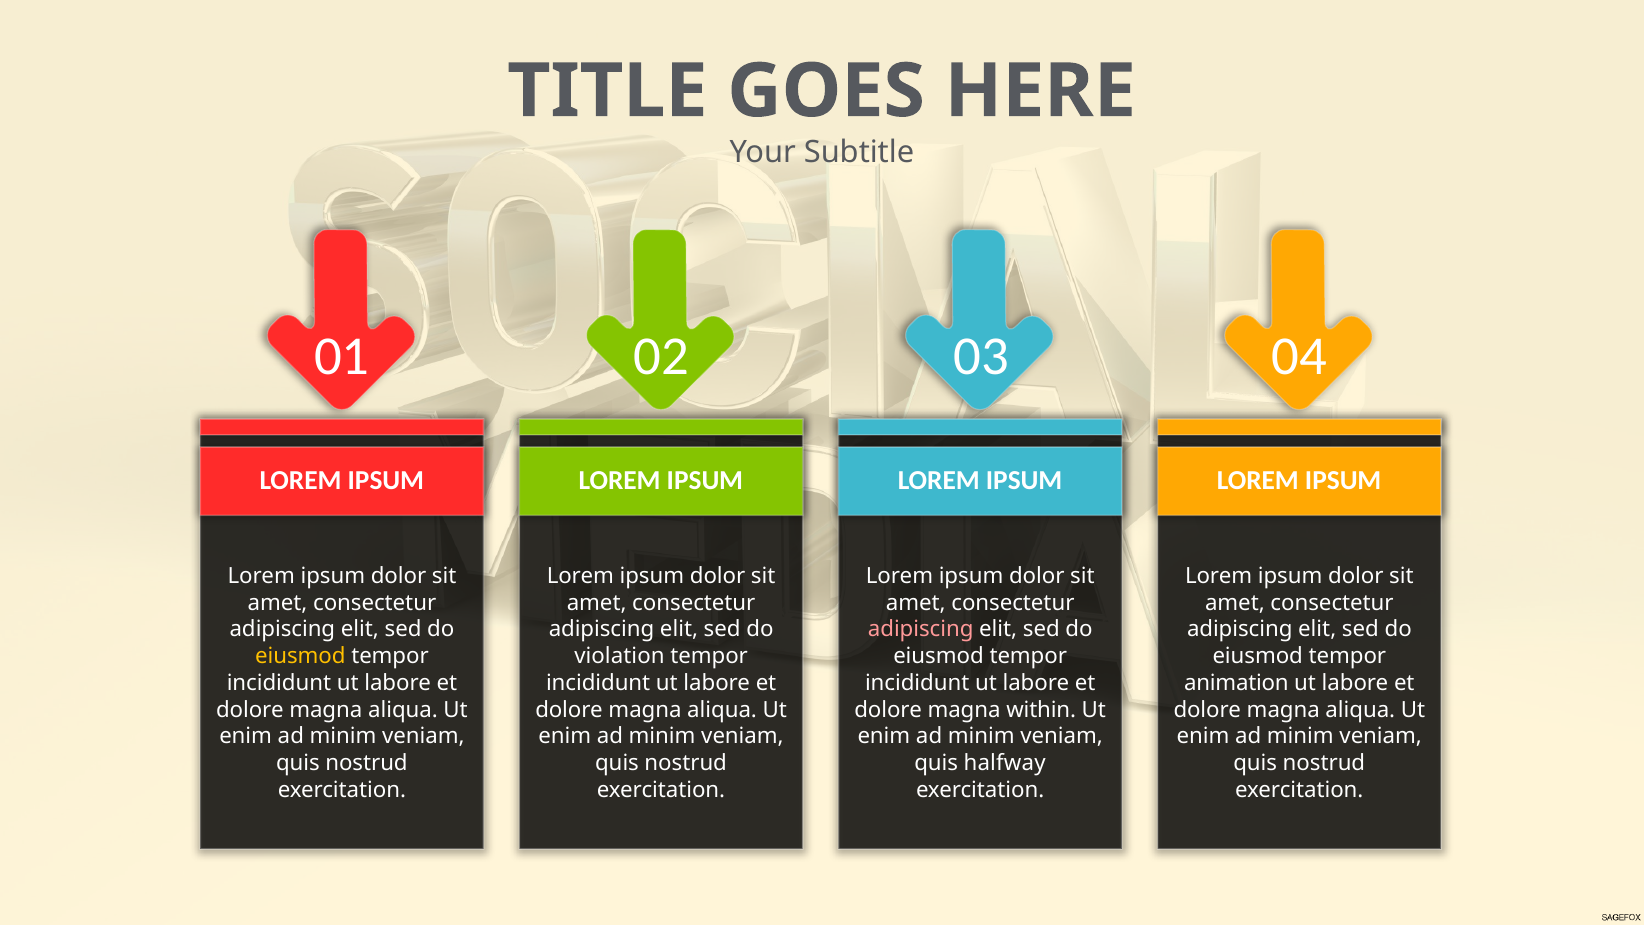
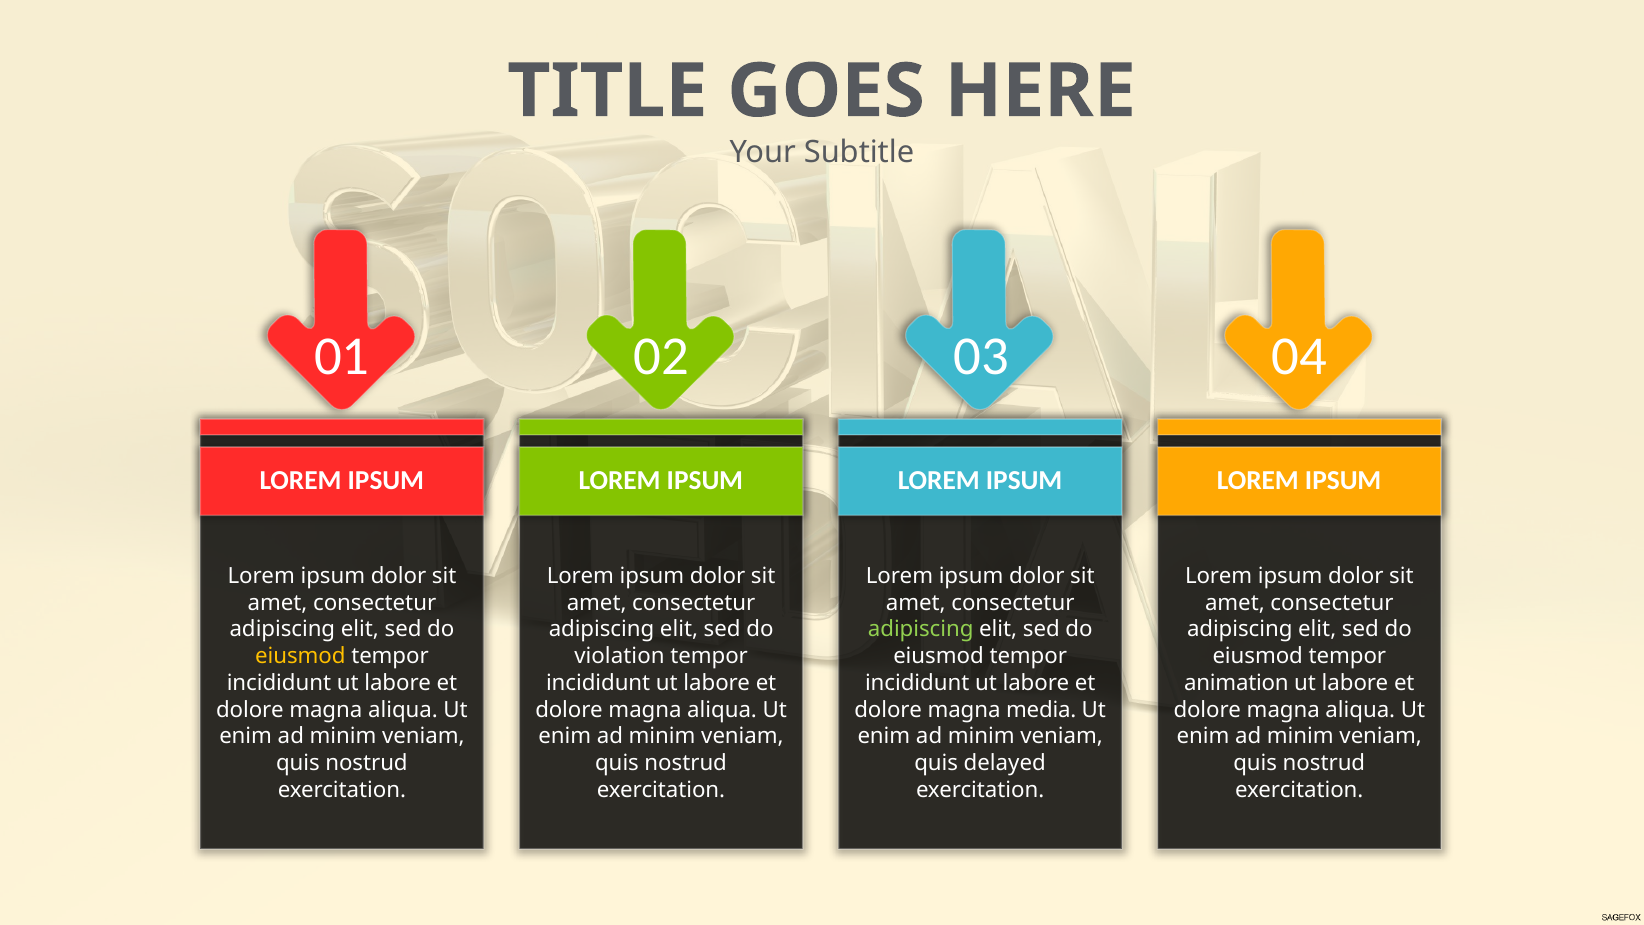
adipiscing colour: pink -> light green (921, 629)
within: within -> media (1041, 710)
halfway: halfway -> delayed (1005, 763)
